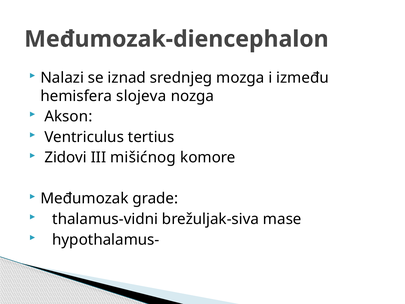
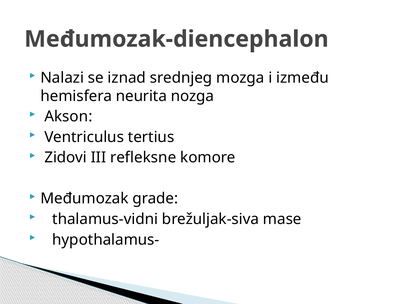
slojeva: slojeva -> neurita (141, 96)
mišićnog: mišićnog -> refleksne (143, 157)
